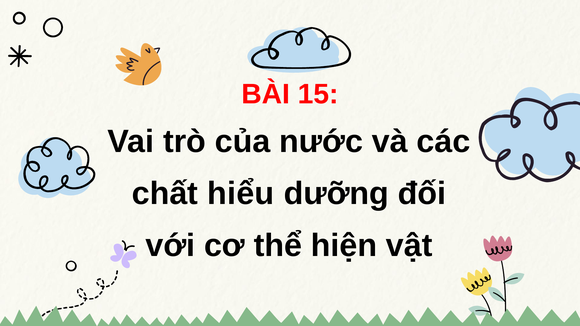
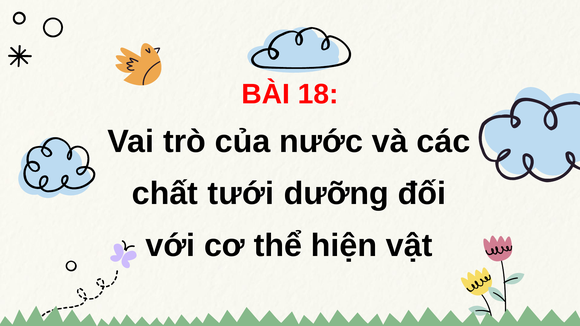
15: 15 -> 18 (318, 94)
hiểu: hiểu -> tưới (241, 194)
